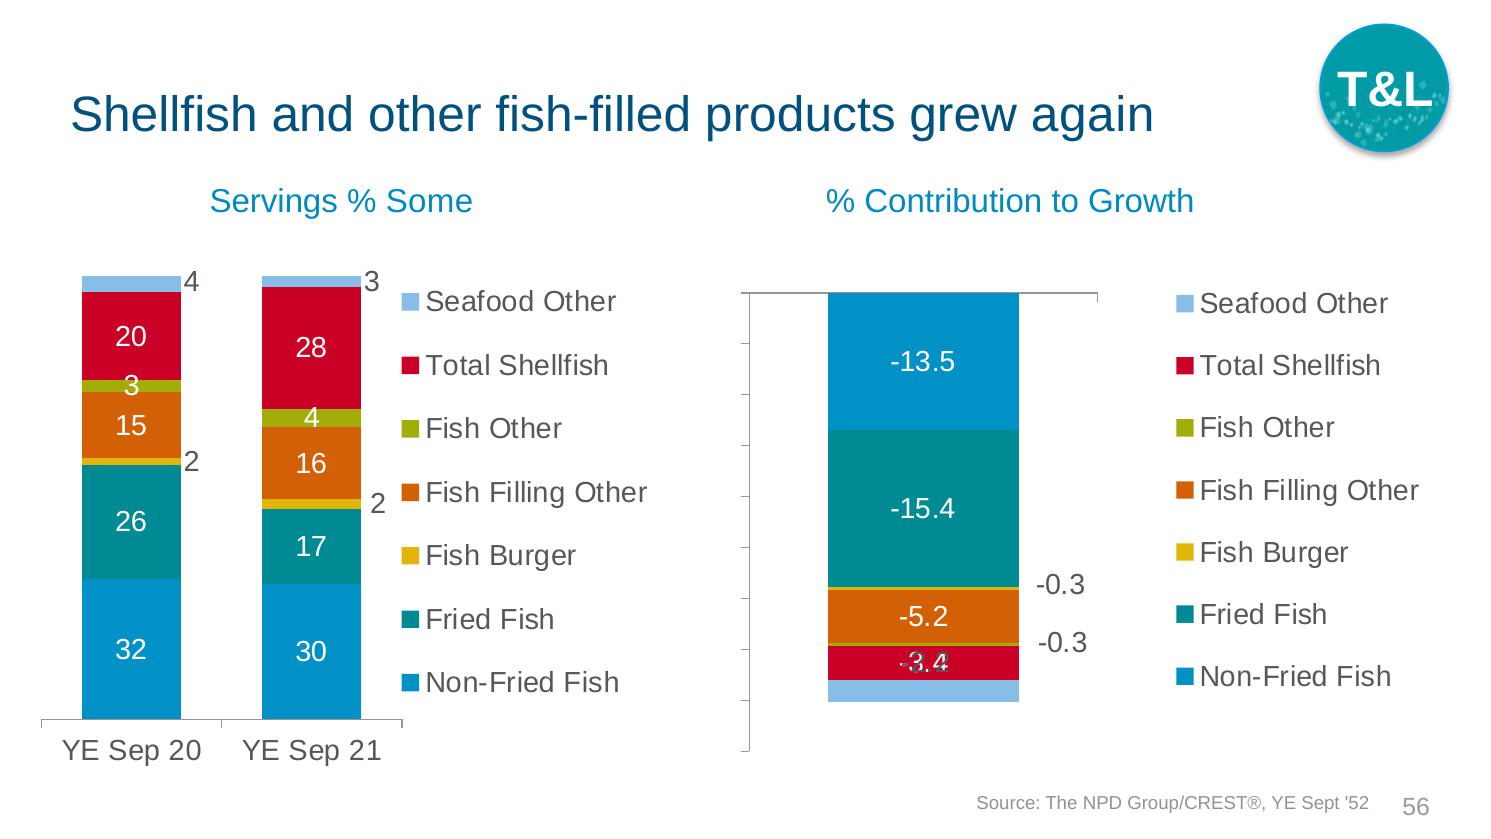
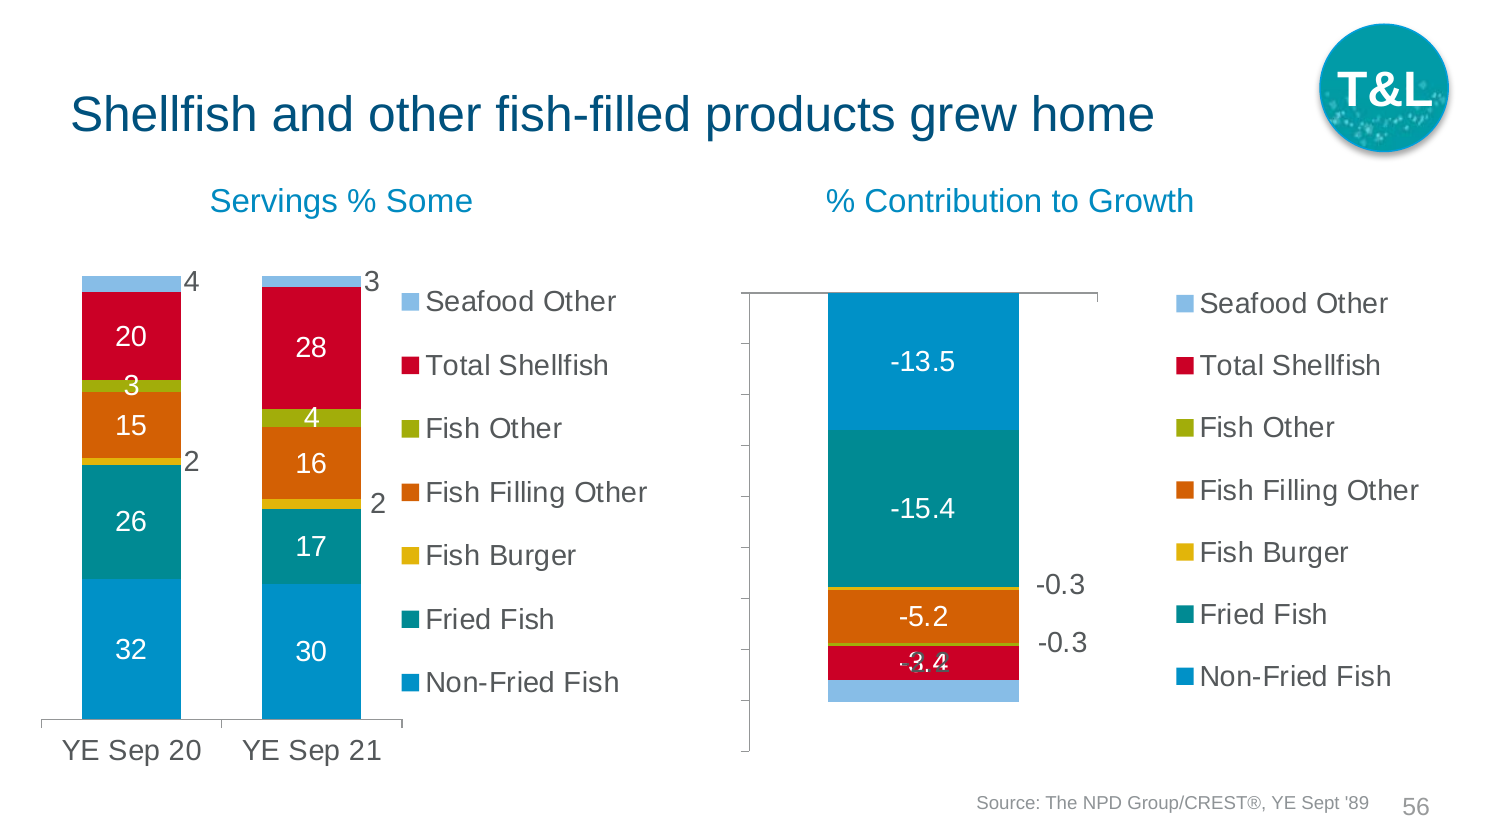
again: again -> home (1093, 115)
52: 52 -> 89 (1357, 803)
